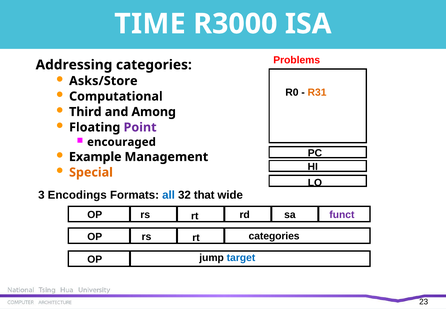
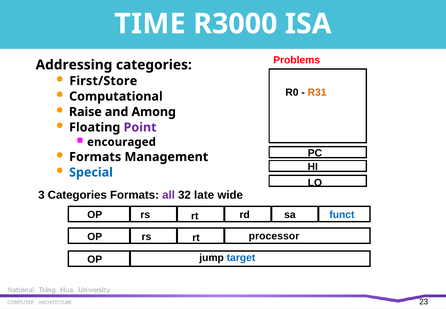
Asks/Store: Asks/Store -> First/Store (103, 81)
Third: Third -> Raise (85, 112)
Example: Example -> Formats (95, 157)
Special colour: orange -> blue (91, 172)
3 Encodings: Encodings -> Categories (77, 195)
all colour: blue -> purple (169, 195)
that: that -> late (204, 195)
funct colour: purple -> blue (342, 215)
rt categories: categories -> processor (274, 236)
